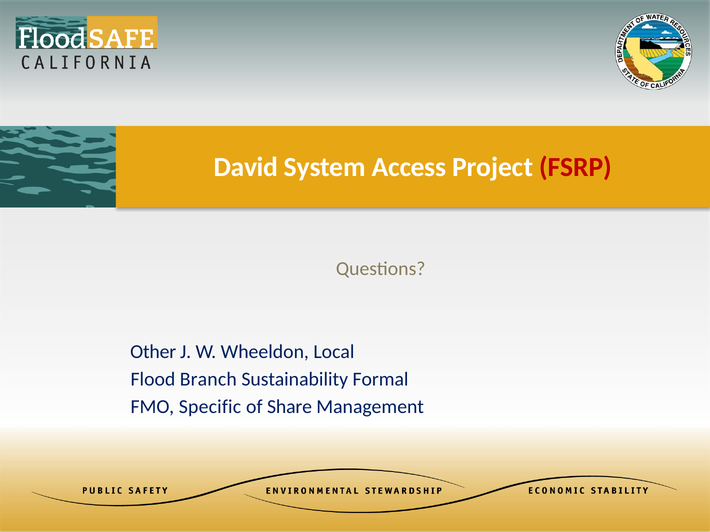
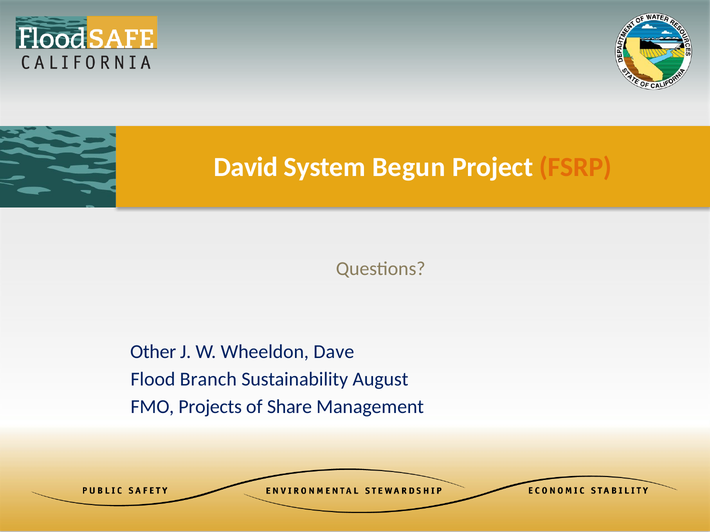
Access: Access -> Begun (409, 167)
FSRP colour: red -> orange (576, 167)
Local: Local -> Dave (334, 352)
Formal: Formal -> August (380, 380)
Specific: Specific -> Projects (210, 407)
